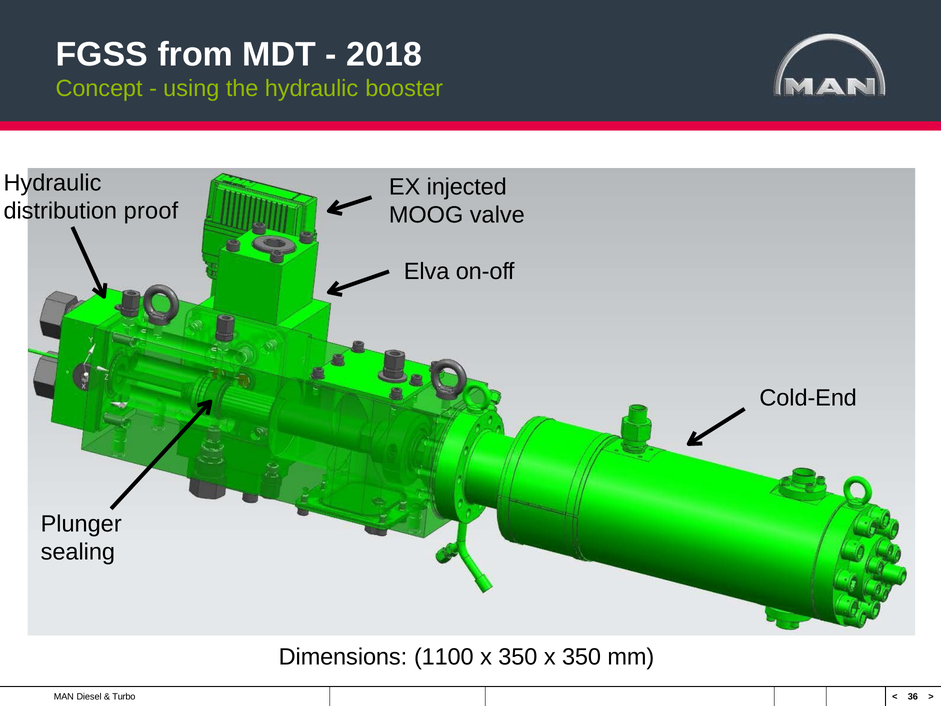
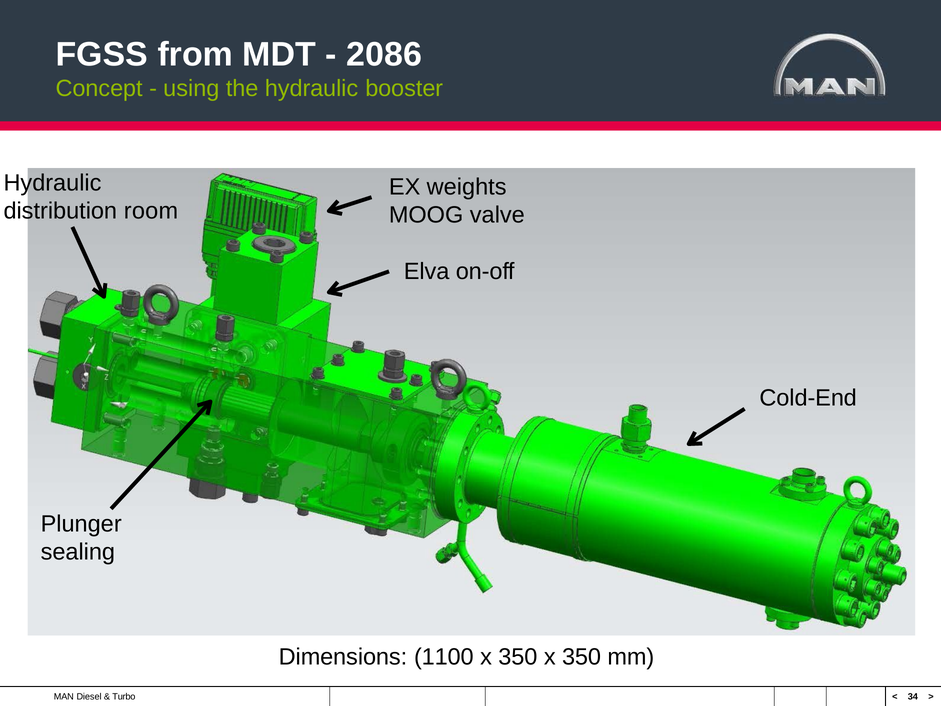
2018: 2018 -> 2086 (384, 55)
injected: injected -> weights (467, 187)
proof: proof -> room (151, 211)
36: 36 -> 34 (913, 697)
